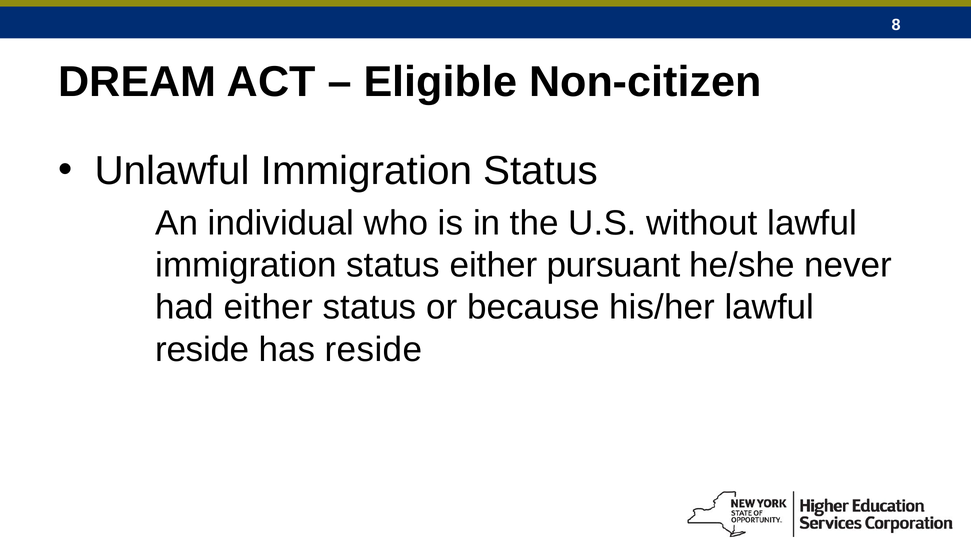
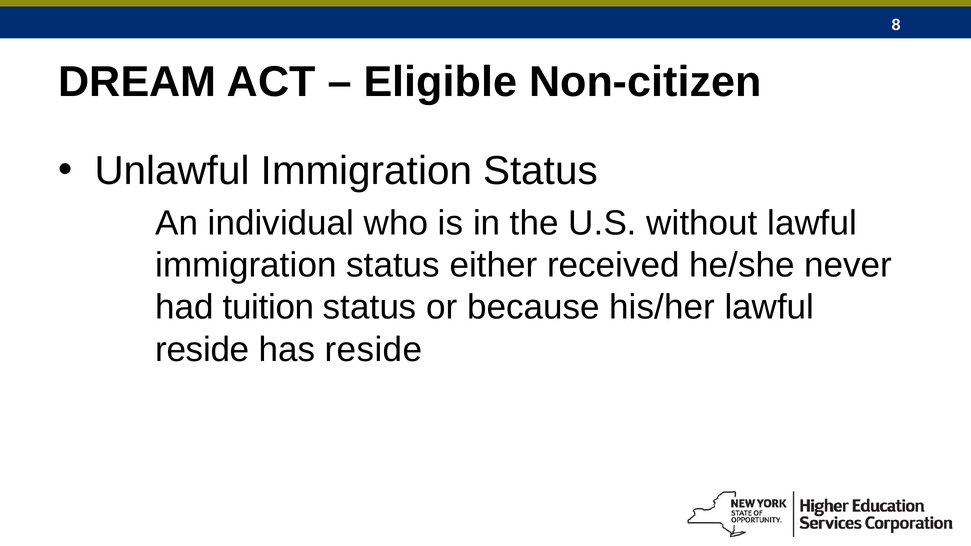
pursuant: pursuant -> received (613, 265)
had either: either -> tuition (269, 308)
